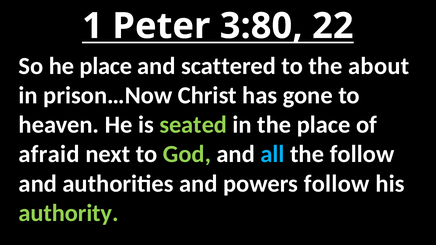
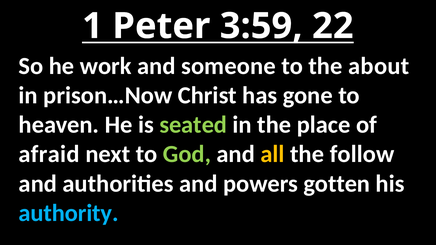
3:80: 3:80 -> 3:59 (261, 26)
he place: place -> work (106, 66)
scattered: scattered -> someone (228, 66)
all colour: light blue -> yellow (273, 154)
powers follow: follow -> gotten (337, 184)
authority colour: light green -> light blue (69, 213)
